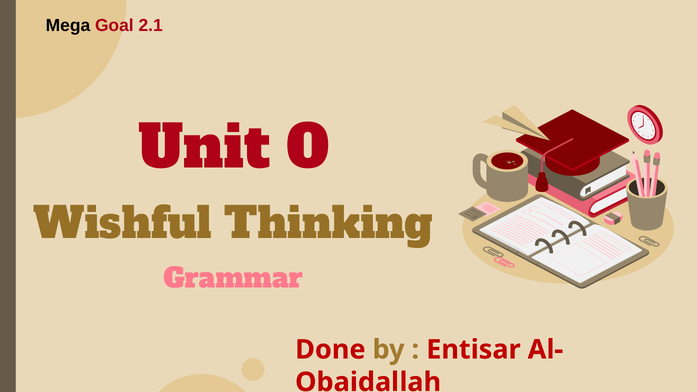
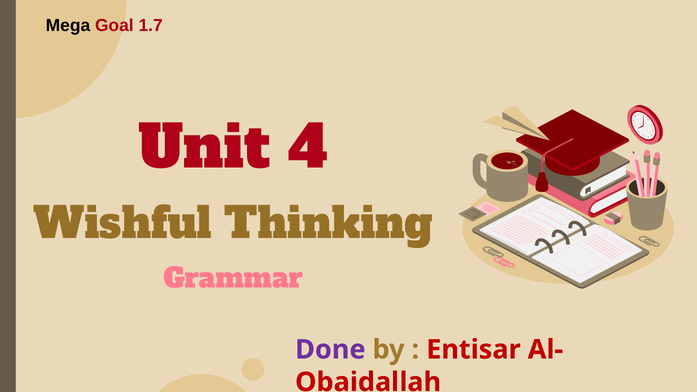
2.1: 2.1 -> 1.7 (151, 25)
0: 0 -> 4 (308, 149)
Done colour: red -> purple (330, 350)
